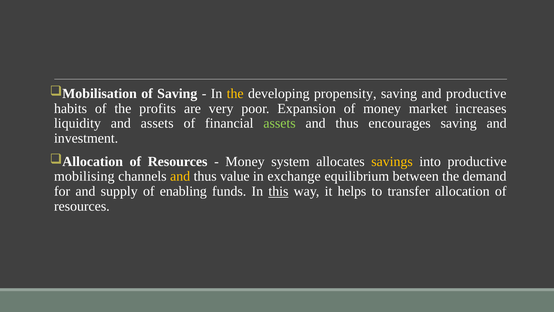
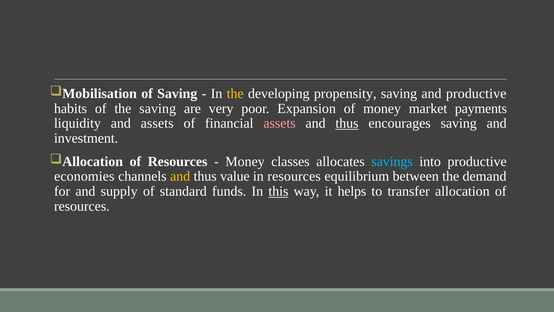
the profits: profits -> saving (158, 108)
increases: increases -> payments (481, 108)
assets colour: light green -> pink (280, 123)
thus underline: none -> present (347, 123)
system: system -> classes (290, 161)
savings colour: yellow -> light blue (392, 161)
mobilising: mobilising -> economies (84, 176)
in exchange: exchange -> resources (294, 176)
enabling: enabling -> standard (183, 191)
